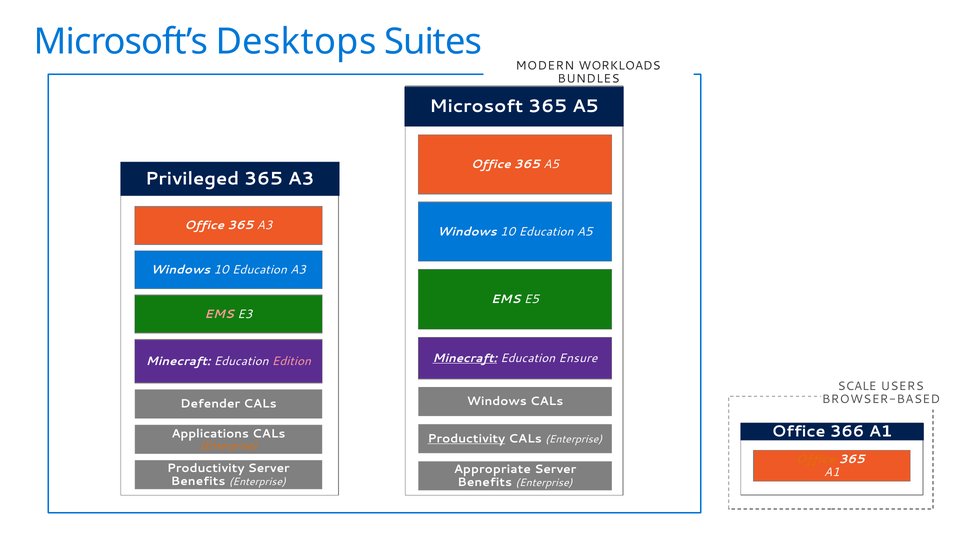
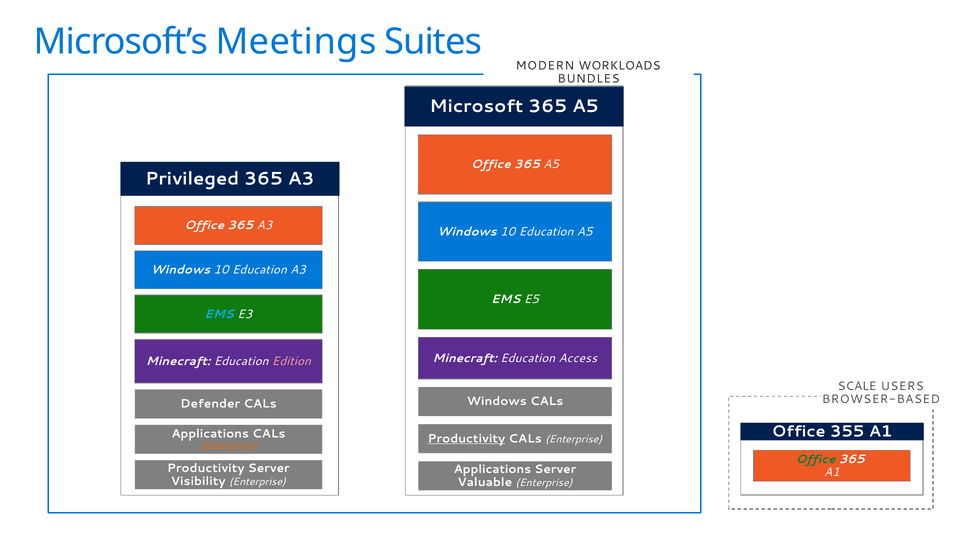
Desktops: Desktops -> Meetings (296, 42)
EMS colour: pink -> light blue (219, 314)
Minecraft underline: present -> none (465, 358)
Ensure: Ensure -> Access (578, 358)
366: 366 -> 355 (847, 432)
Office colour: orange -> green (816, 459)
Appropriate: Appropriate -> Applications (492, 469)
Benefits: Benefits -> Visibility (198, 481)
Benefits: Benefits -> Valuable (485, 482)
